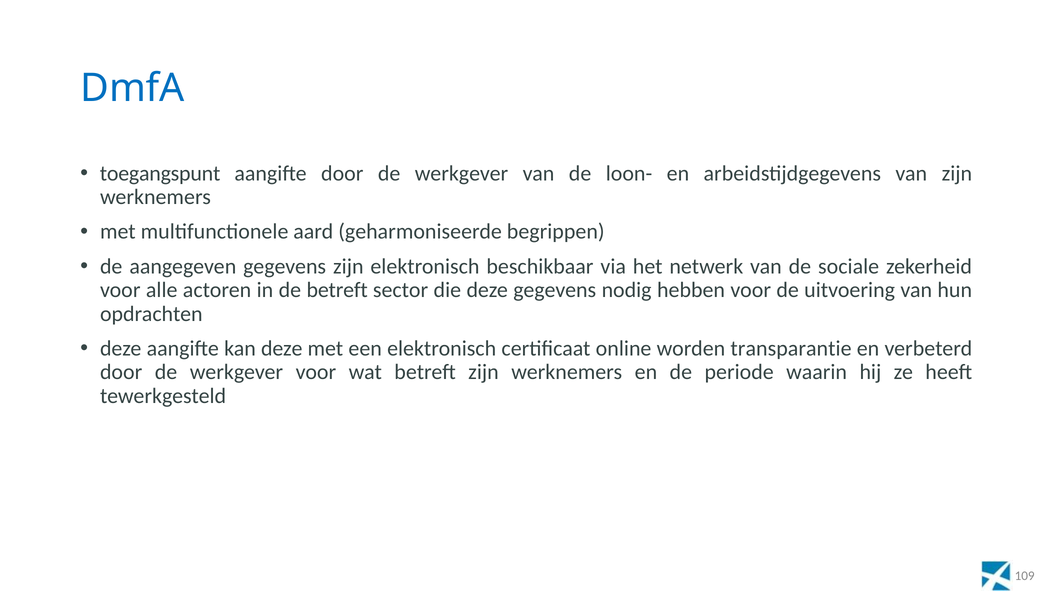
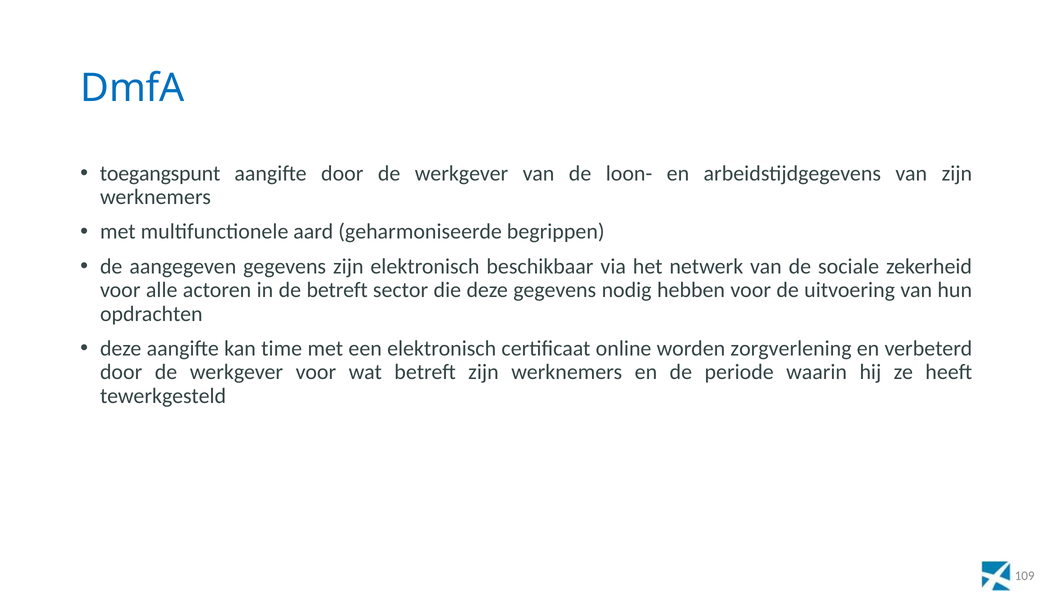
kan deze: deze -> time (282, 349)
transparantie: transparantie -> zorgverlening (791, 349)
